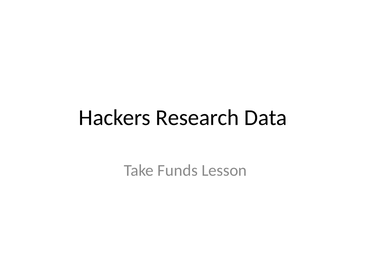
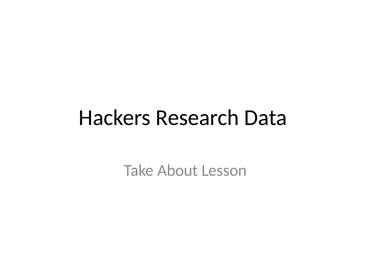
Funds: Funds -> About (178, 171)
